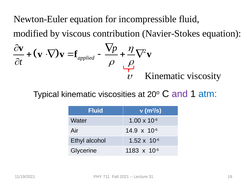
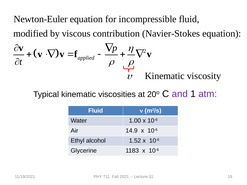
atm colour: blue -> purple (208, 94)
